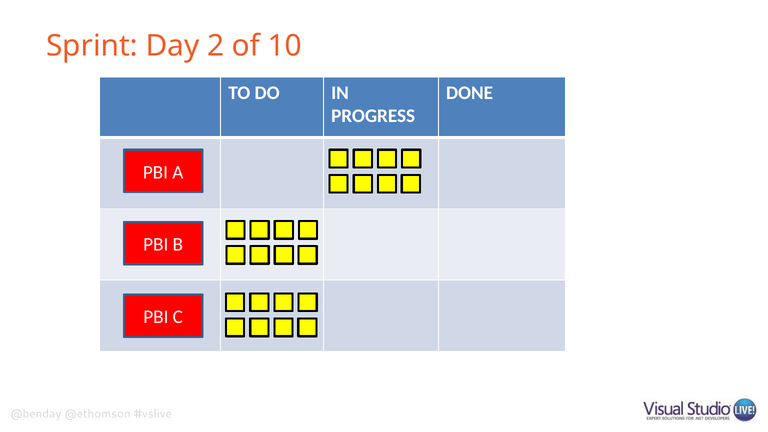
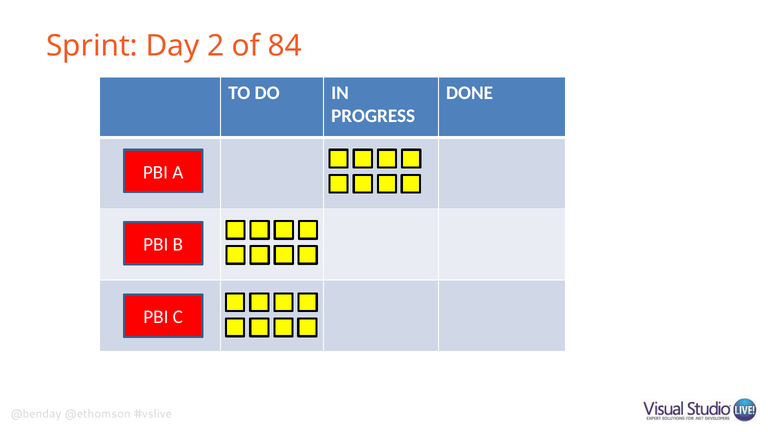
10: 10 -> 84 (285, 46)
